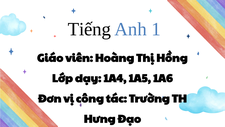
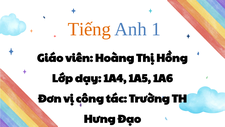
Tiếng colour: black -> orange (89, 29)
